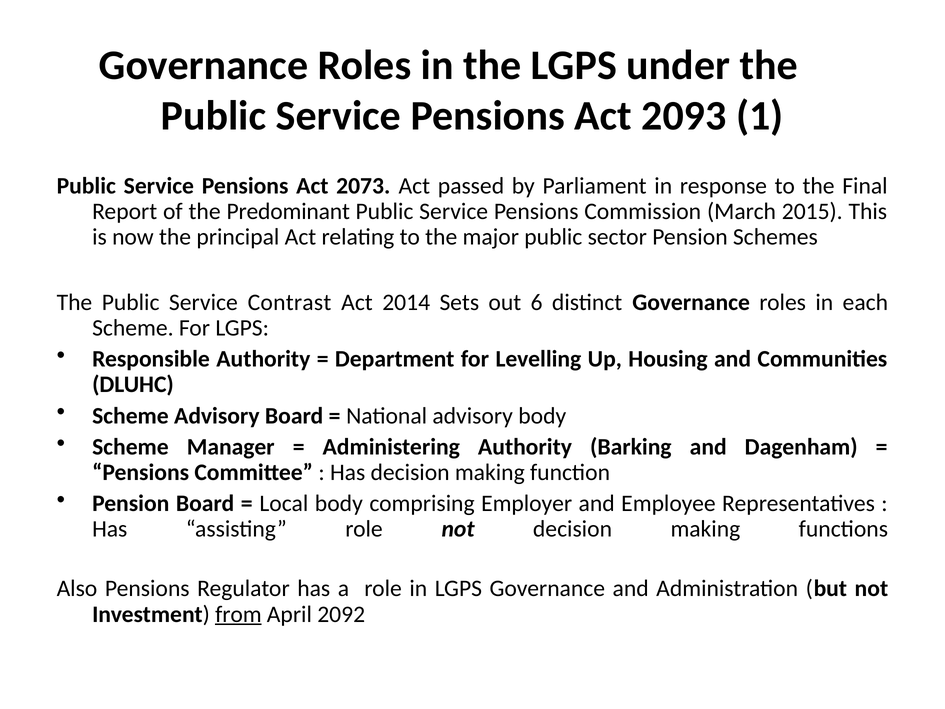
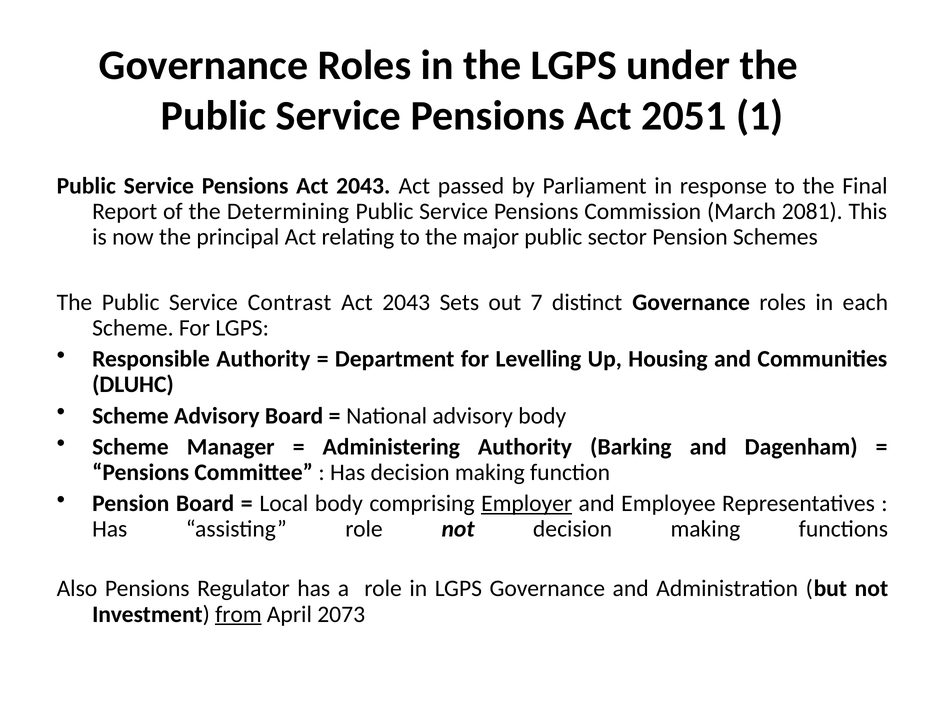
2093: 2093 -> 2051 (684, 116)
Pensions Act 2073: 2073 -> 2043 (363, 186)
Predominant: Predominant -> Determining (288, 211)
2015: 2015 -> 2081 (812, 211)
2014: 2014 -> 2043 (406, 302)
6: 6 -> 7 (537, 302)
Employer underline: none -> present (527, 503)
2092: 2092 -> 2073 (341, 614)
